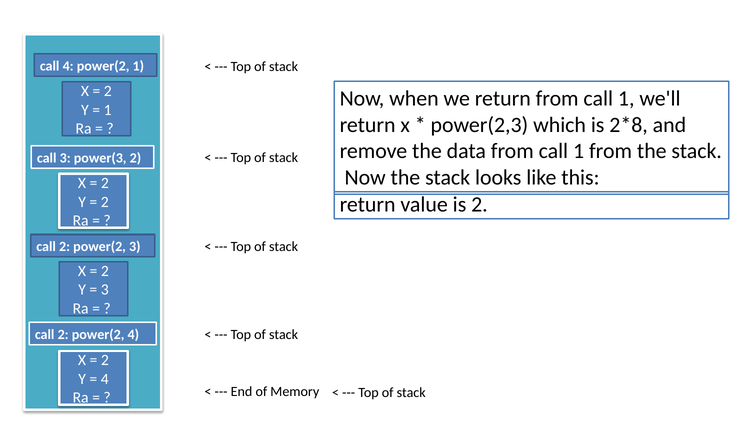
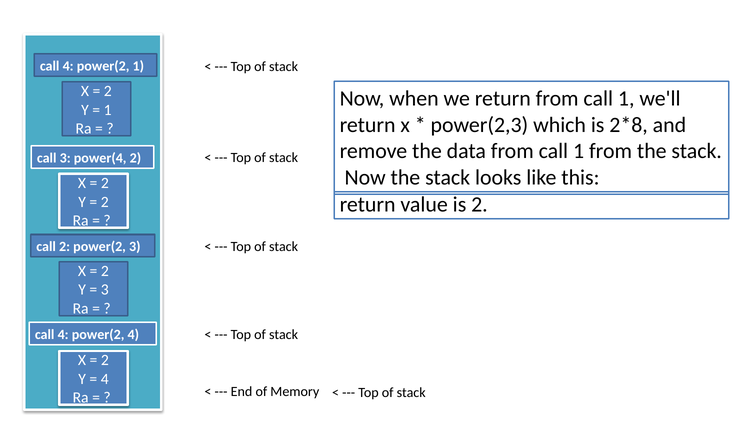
power(3: power(3 -> power(4 (100, 158)
2: 2 -> 4 (63, 334)
